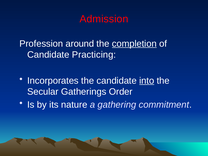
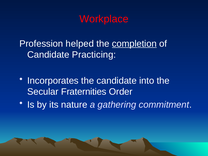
Admission: Admission -> Workplace (104, 19)
around: around -> helped (80, 44)
into underline: present -> none (147, 81)
Gatherings: Gatherings -> Fraternities (84, 92)
